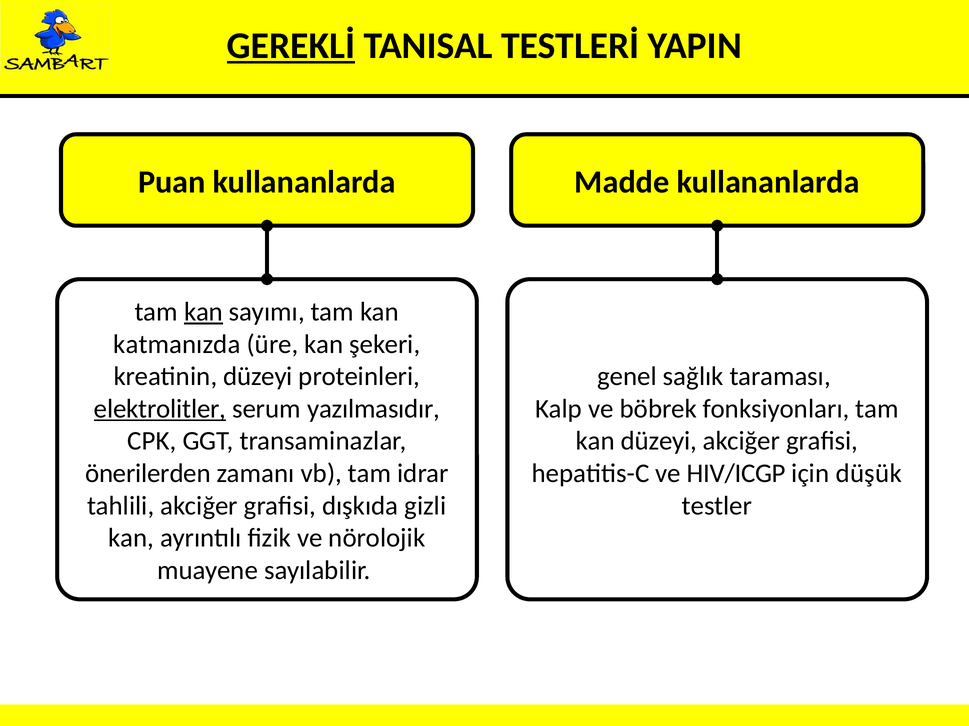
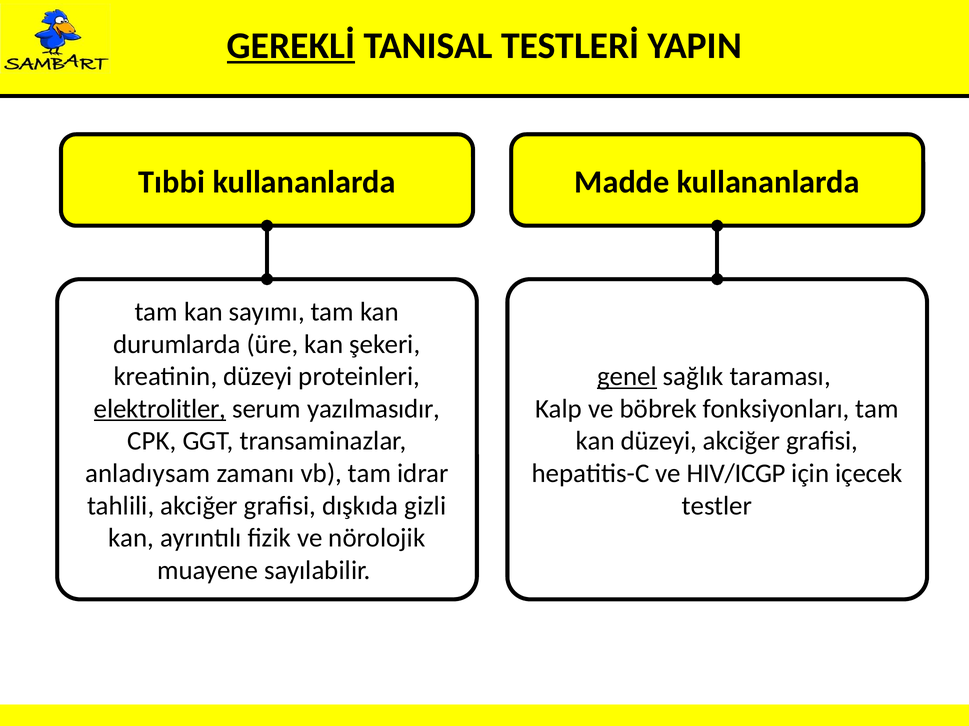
Puan: Puan -> Tıbbi (172, 182)
kan underline: present -> none (204, 312)
katmanızda: katmanızda -> durumlarda (177, 345)
genel underline: none -> present (627, 377)
önerilerden: önerilerden -> anladıysam (148, 474)
düşük: düşük -> içecek (869, 474)
